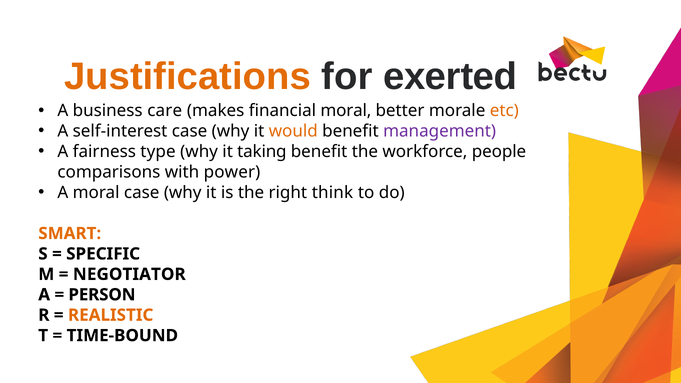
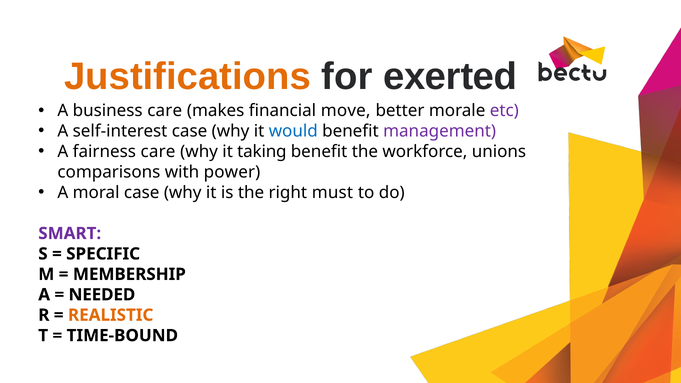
financial moral: moral -> move (346, 111)
etc colour: orange -> purple (504, 111)
would colour: orange -> blue (293, 131)
fairness type: type -> care (158, 152)
people: people -> unions (499, 152)
think: think -> must (332, 193)
SMART colour: orange -> purple (70, 233)
NEGOTIATOR: NEGOTIATOR -> MEMBERSHIP (129, 274)
PERSON: PERSON -> NEEDED (102, 295)
